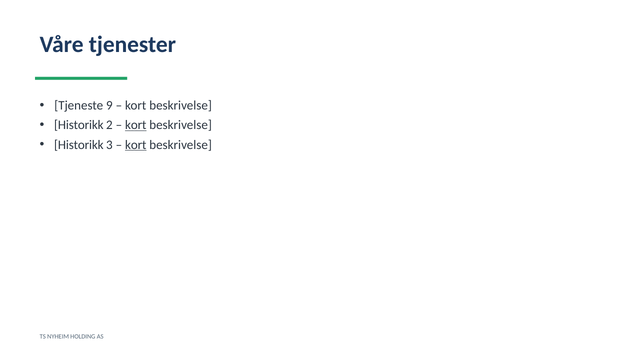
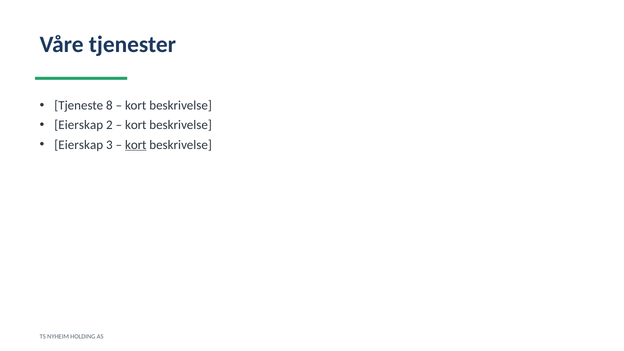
9: 9 -> 8 (109, 106)
Historikk: Historikk -> Eierskap (79, 125)
kort underline: present -> none (136, 125)
Historikk: Historikk -> Eierskap (79, 145)
